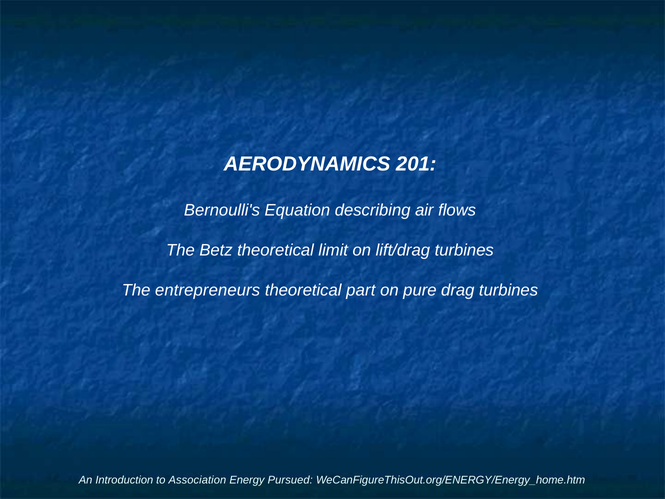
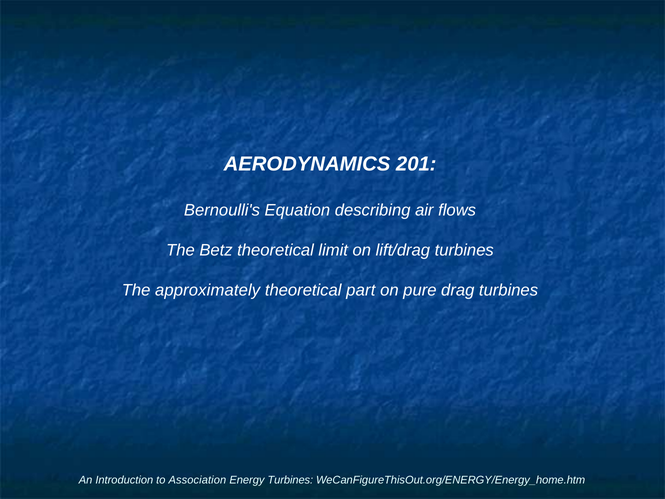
entrepreneurs: entrepreneurs -> approximately (208, 290)
Energy Pursued: Pursued -> Turbines (290, 480)
